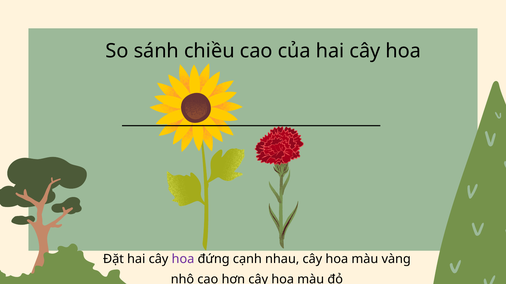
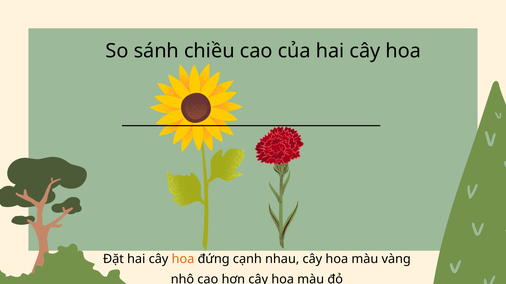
hoa colour: purple -> orange (183, 260)
